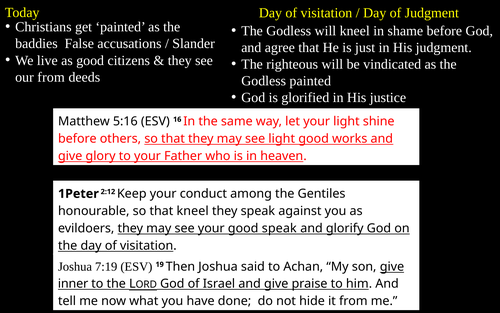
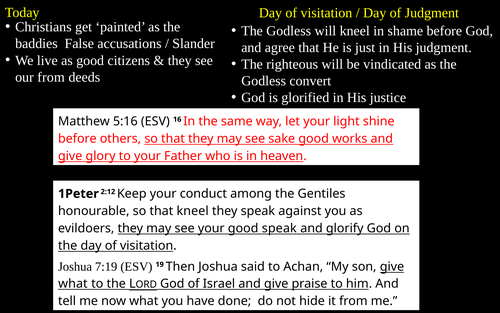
Godless painted: painted -> convert (310, 81)
see light: light -> sake (282, 138)
inner: inner -> what (73, 283)
